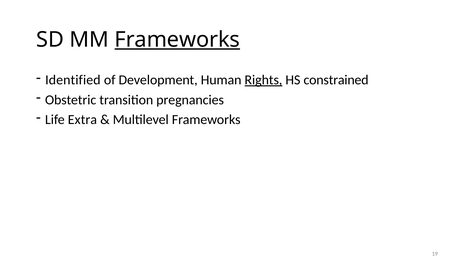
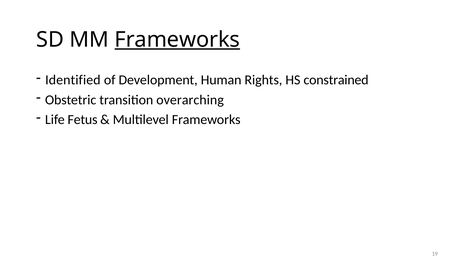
Rights underline: present -> none (263, 80)
pregnancies: pregnancies -> overarching (190, 100)
Extra: Extra -> Fetus (83, 120)
